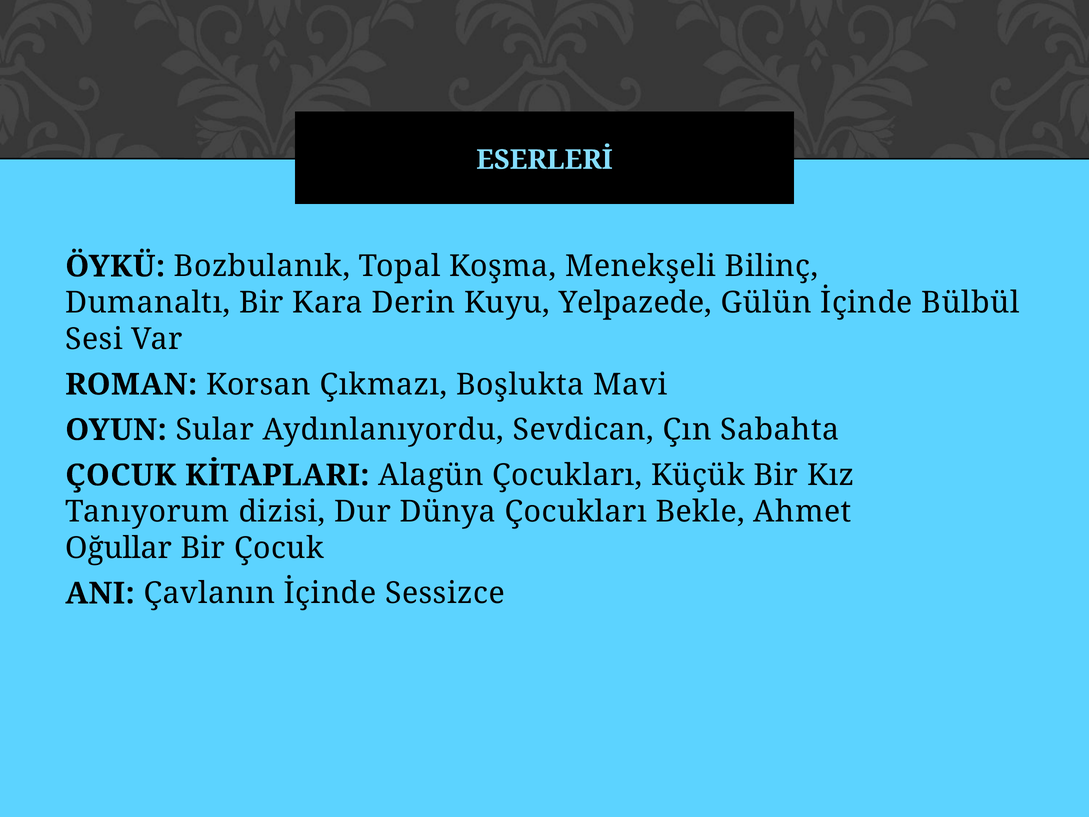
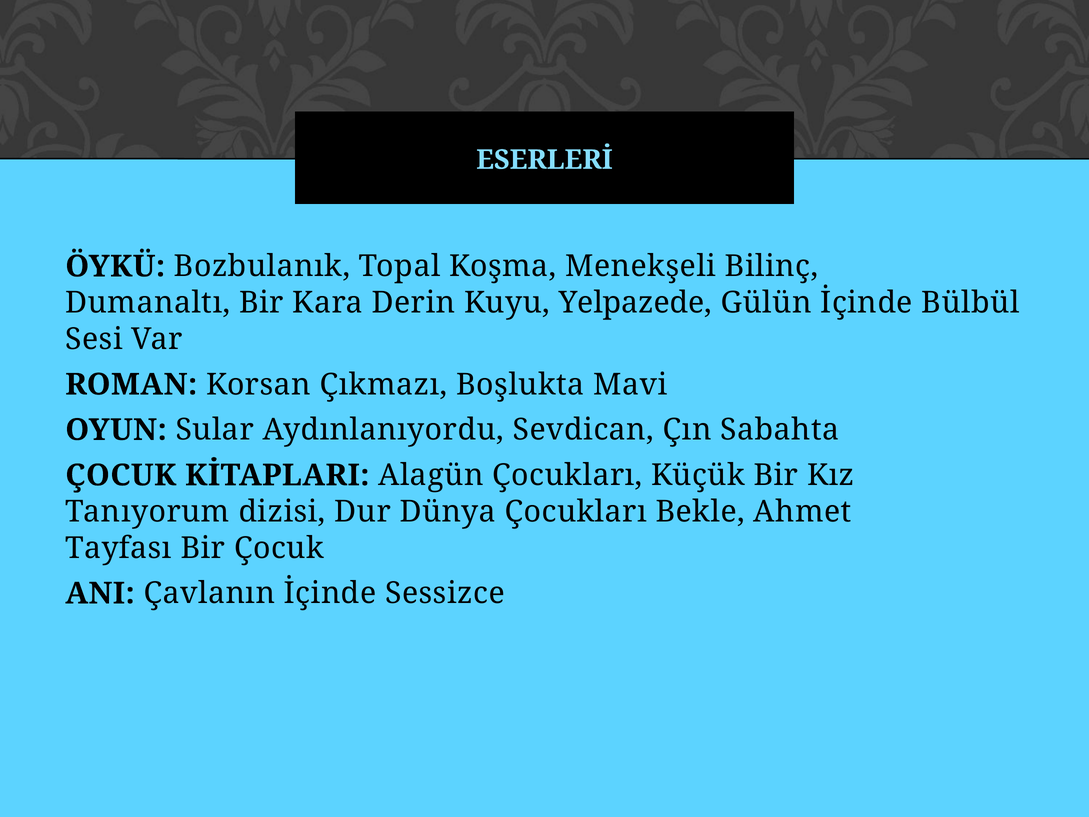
Oğullar: Oğullar -> Tayfası (118, 548)
